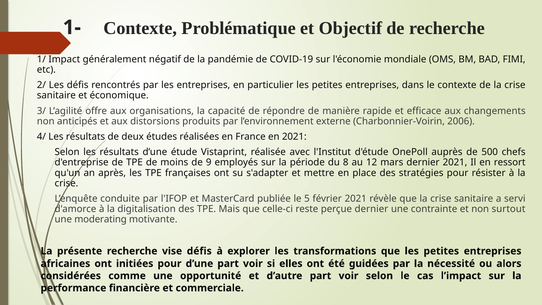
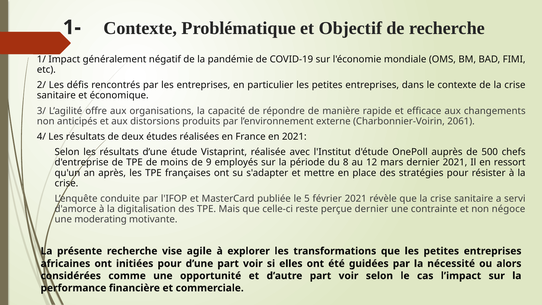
2006: 2006 -> 2061 (461, 121)
surtout: surtout -> négoce (509, 209)
vise défis: défis -> agile (199, 251)
